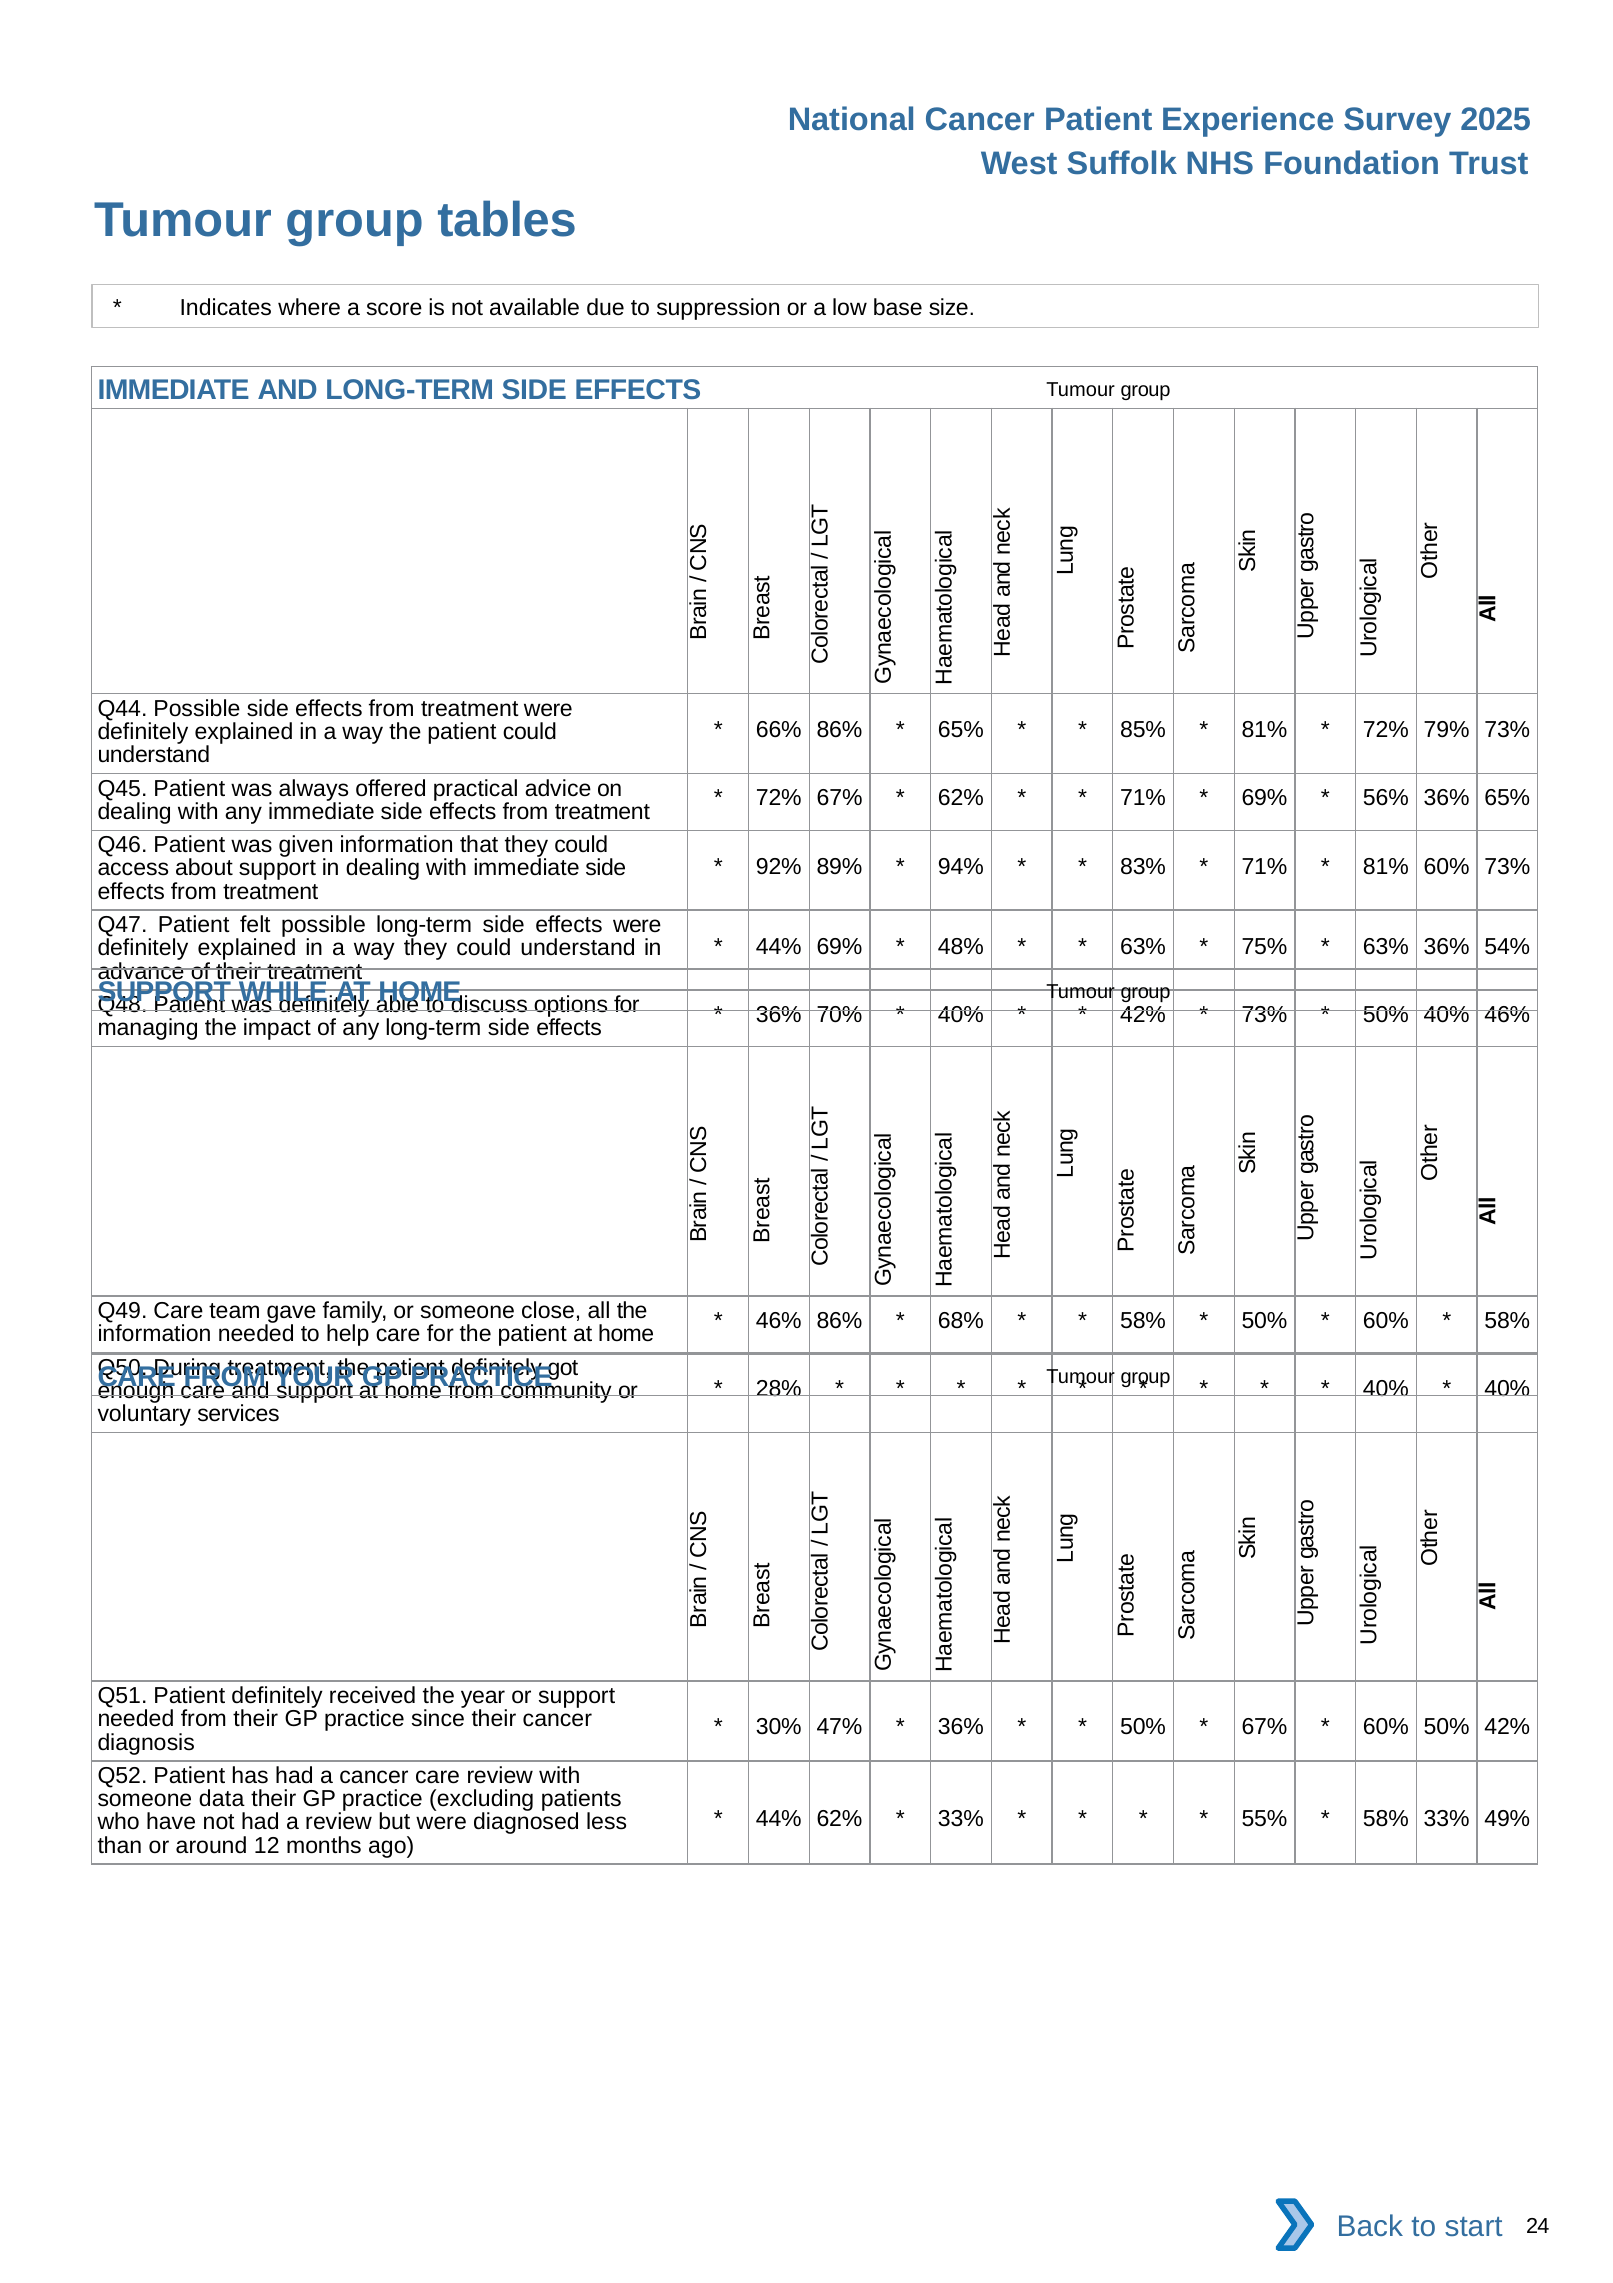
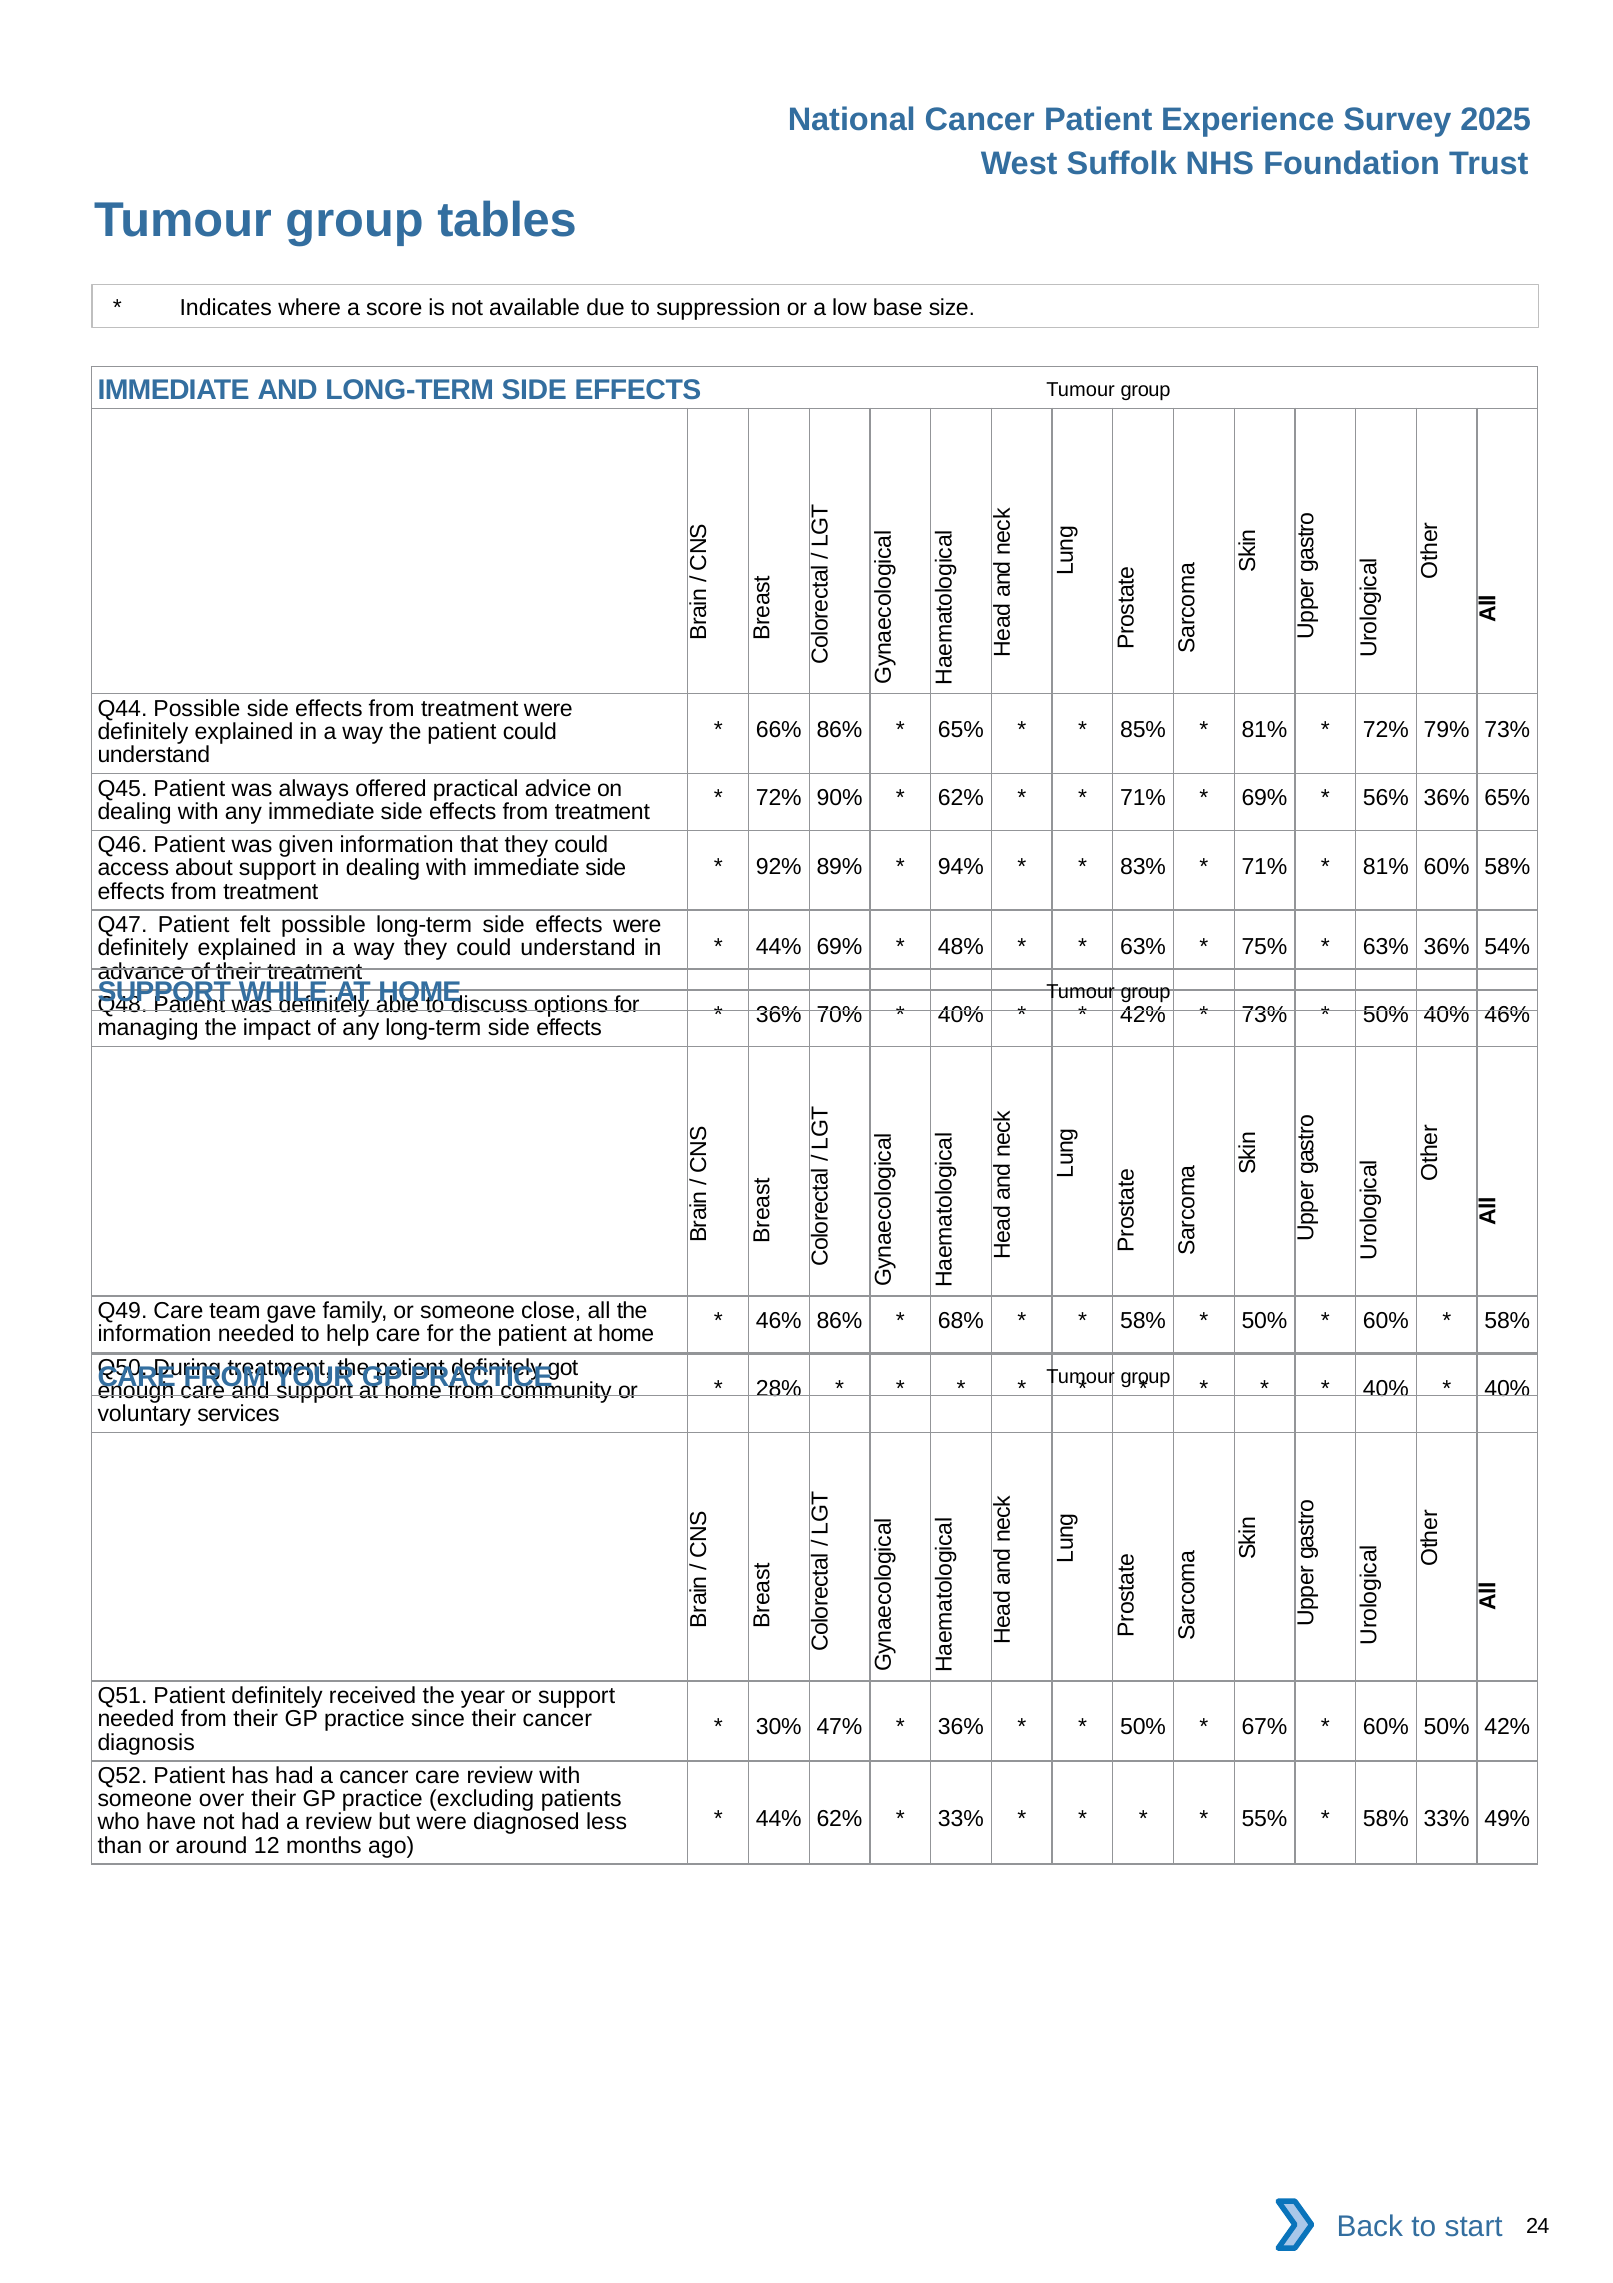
72% 67%: 67% -> 90% (840, 798)
60% 73%: 73% -> 58% (1507, 866)
data: data -> over (222, 1799)
